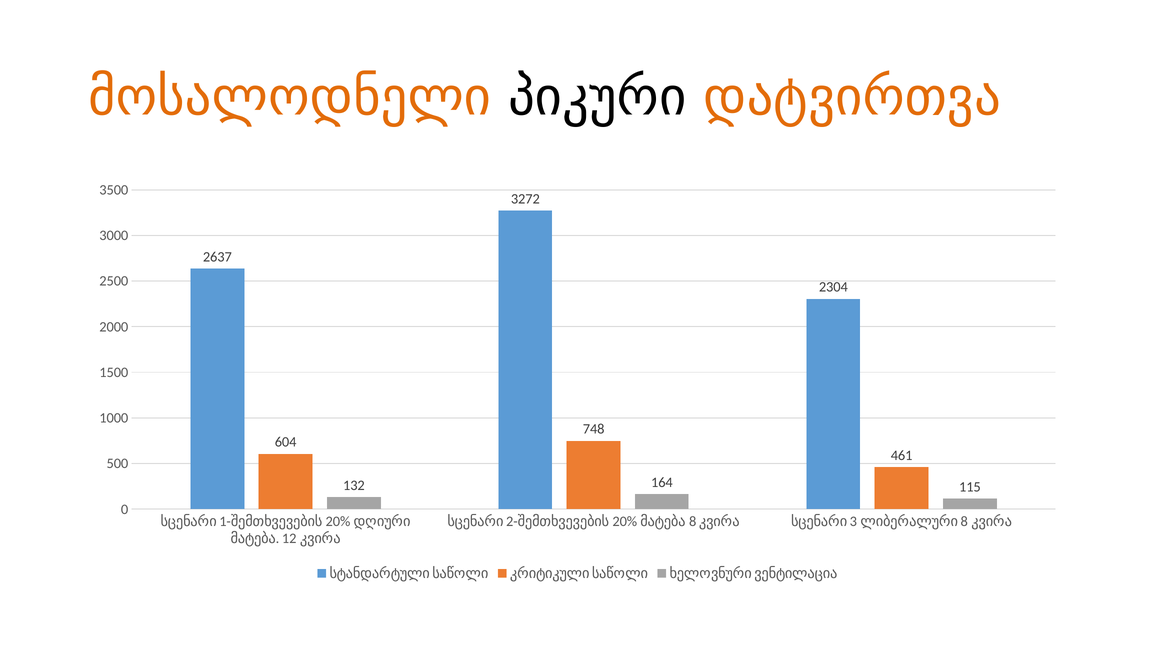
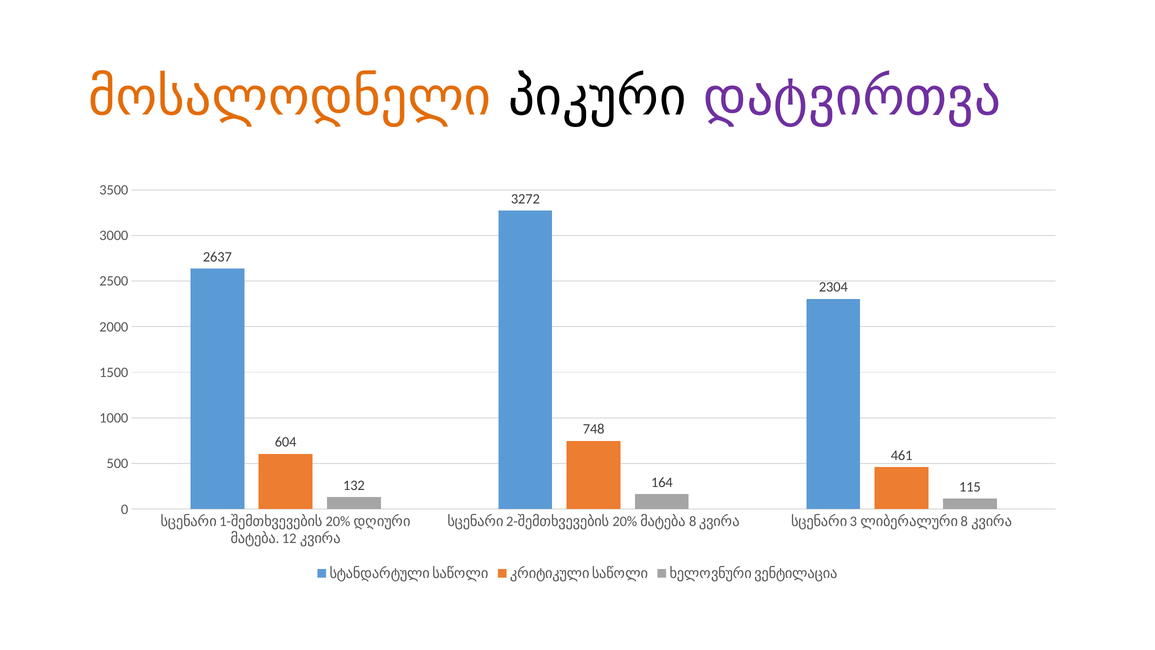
დატვირთვა colour: orange -> purple (852, 97)
